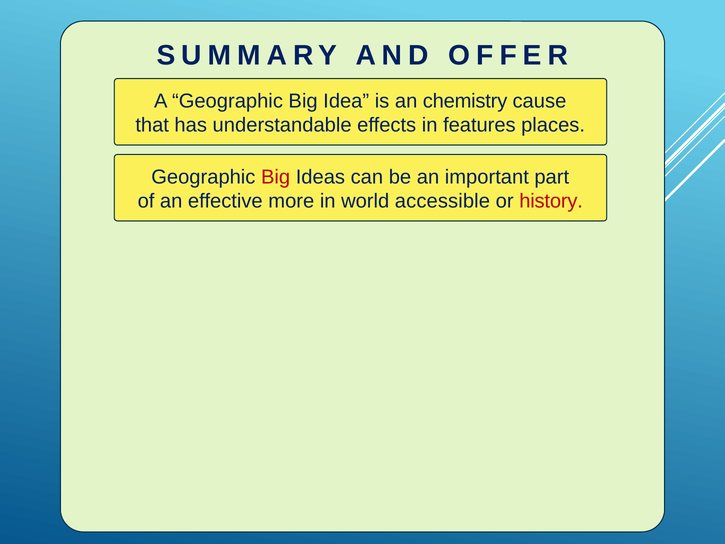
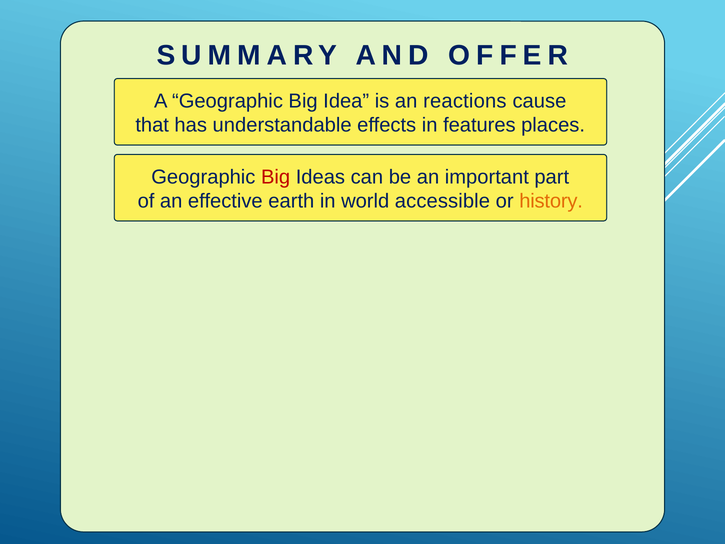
chemistry: chemistry -> reactions (465, 101)
more: more -> earth (291, 201)
history colour: red -> orange (551, 201)
